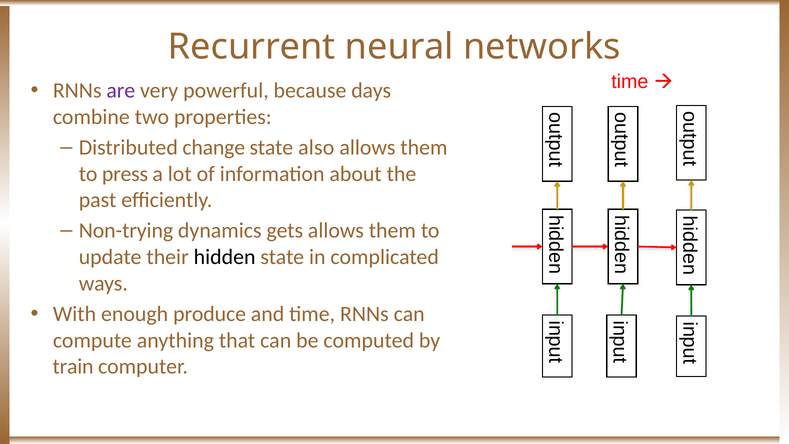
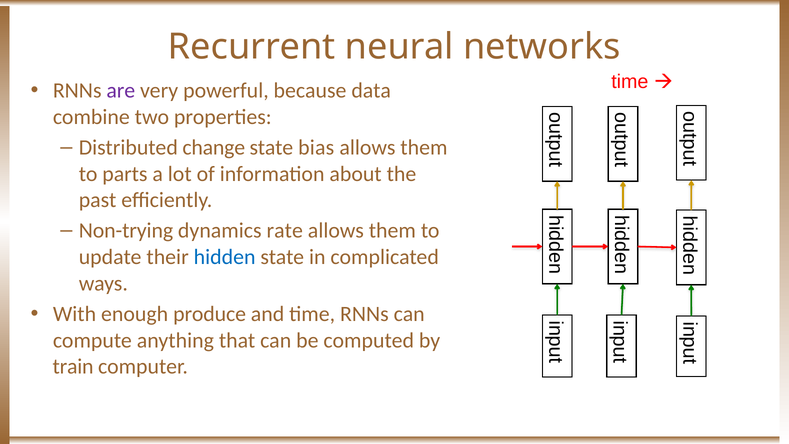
days: days -> data (371, 91)
also: also -> bias (316, 147)
press: press -> parts (125, 174)
gets: gets -> rate (285, 231)
hidden colour: black -> blue (225, 257)
